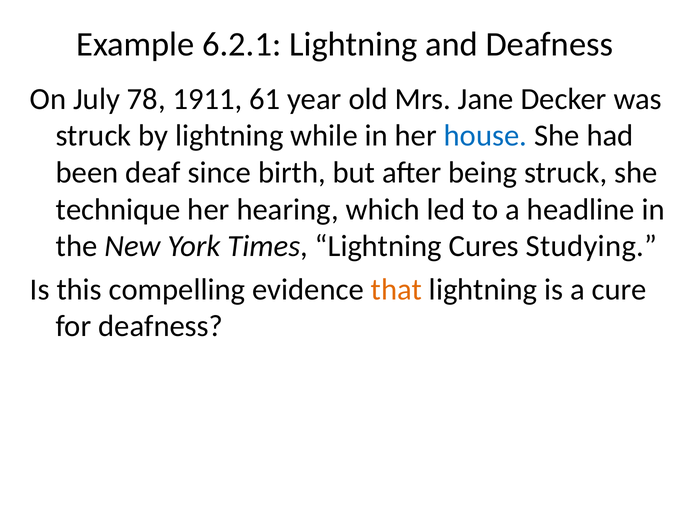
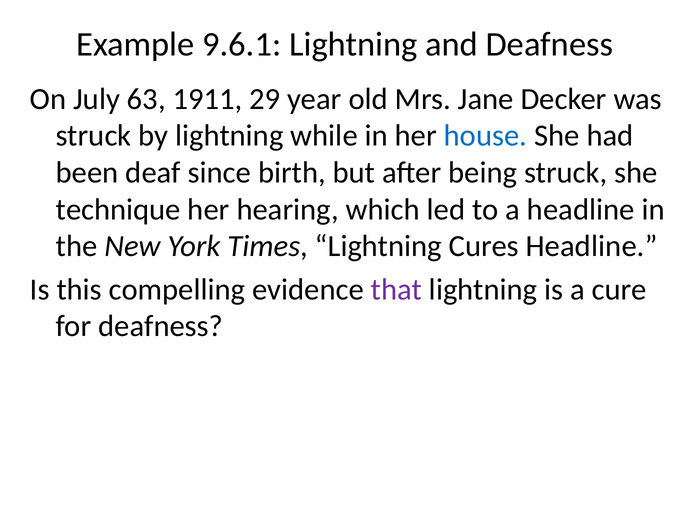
6.2.1: 6.2.1 -> 9.6.1 (242, 44)
78: 78 -> 63 (146, 99)
61: 61 -> 29 (265, 99)
Cures Studying: Studying -> Headline (592, 246)
that colour: orange -> purple (396, 289)
